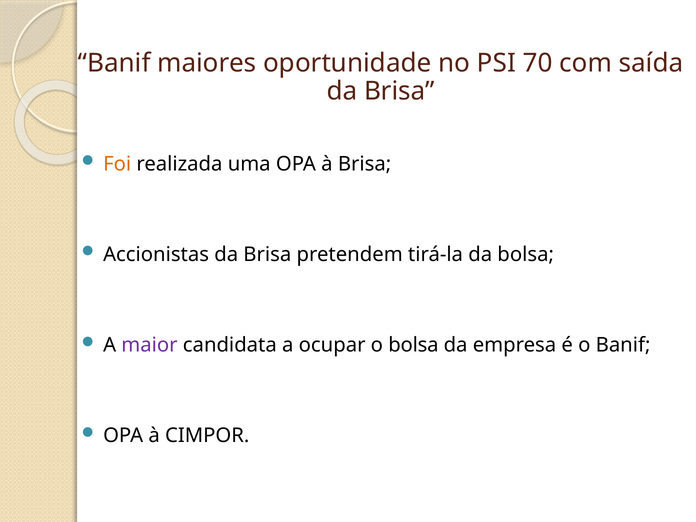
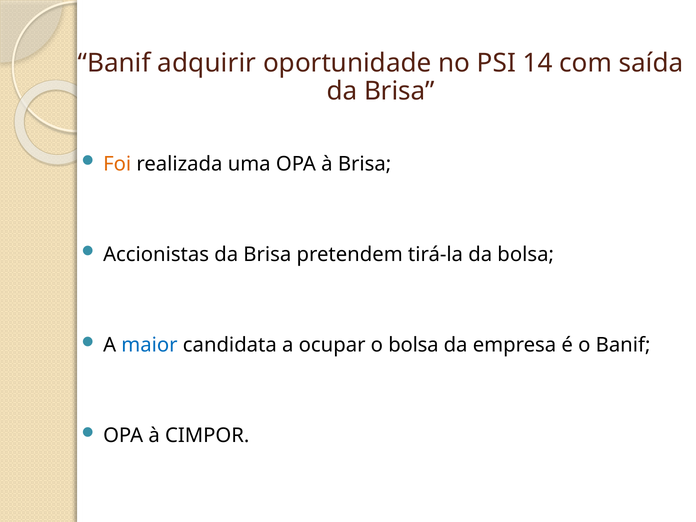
maiores: maiores -> adquirir (207, 63)
70: 70 -> 14 (538, 63)
maior colour: purple -> blue (149, 345)
